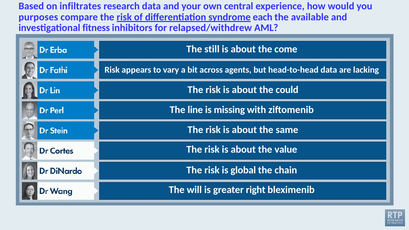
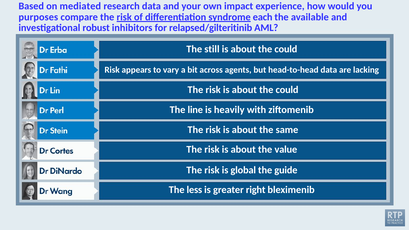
infiltrates: infiltrates -> mediated (80, 6)
central: central -> impact (239, 6)
fitness: fitness -> robust (96, 28)
relapsed/withdrew: relapsed/withdrew -> relapsed/gilteritinib (211, 28)
come: come -> could (286, 49)
missing: missing -> heavily (229, 110)
chain: chain -> guide (286, 170)
will: will -> less (194, 190)
